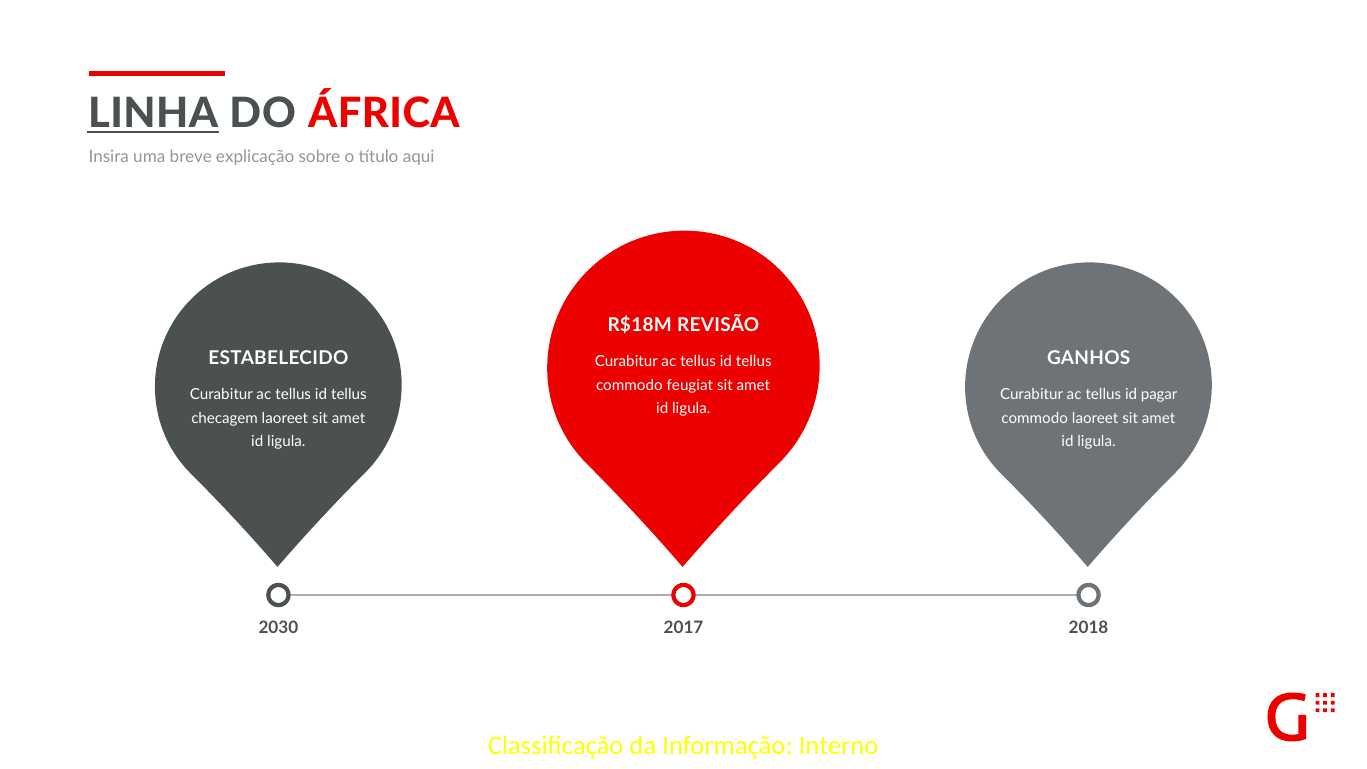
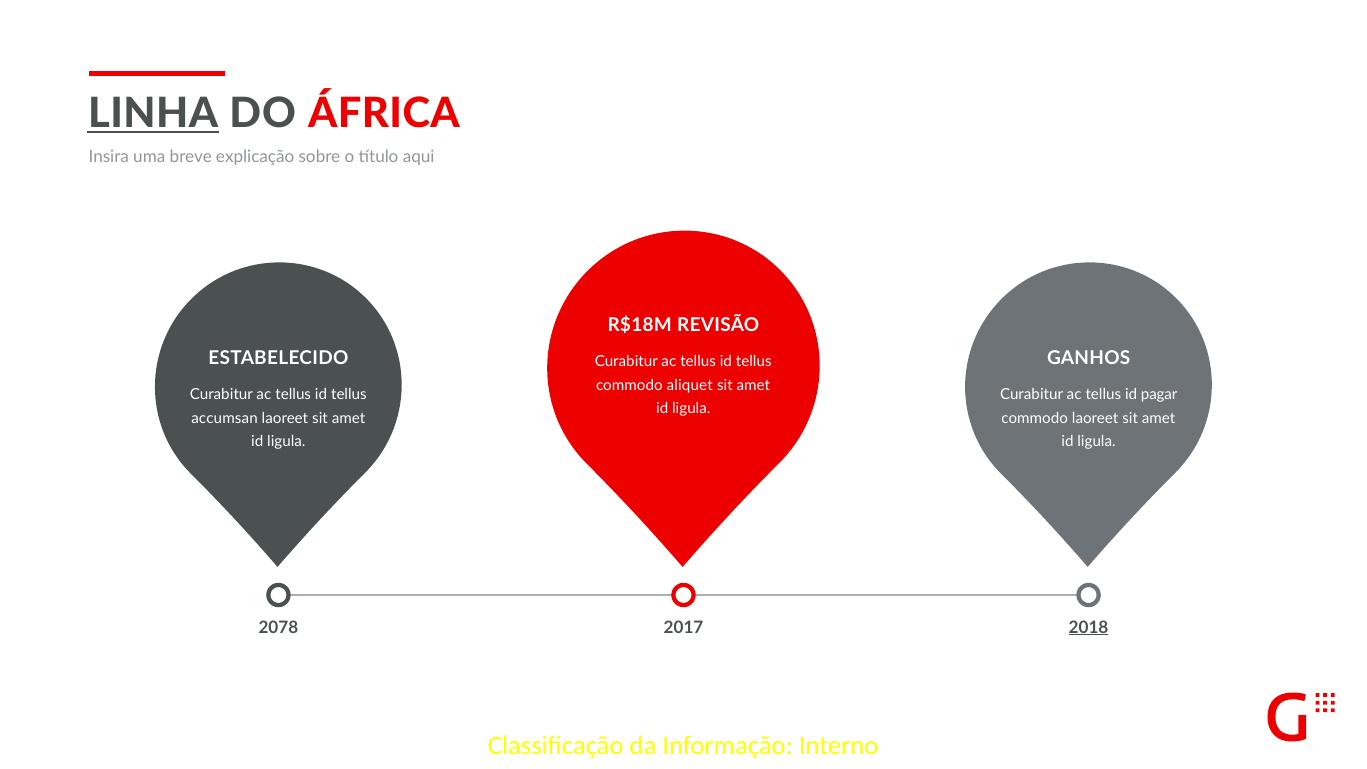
feugiat: feugiat -> aliquet (690, 385)
checagem: checagem -> accumsan (225, 418)
2030: 2030 -> 2078 (278, 628)
2018 underline: none -> present (1089, 628)
